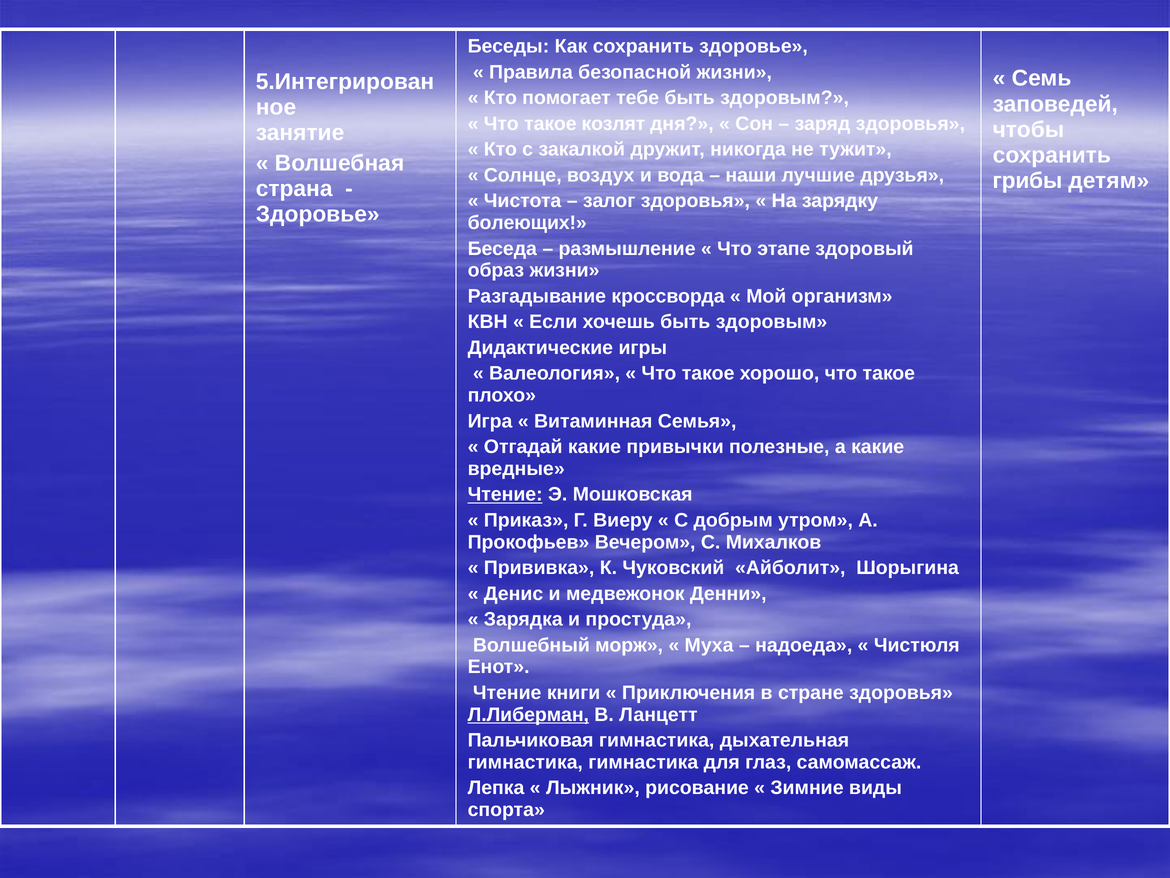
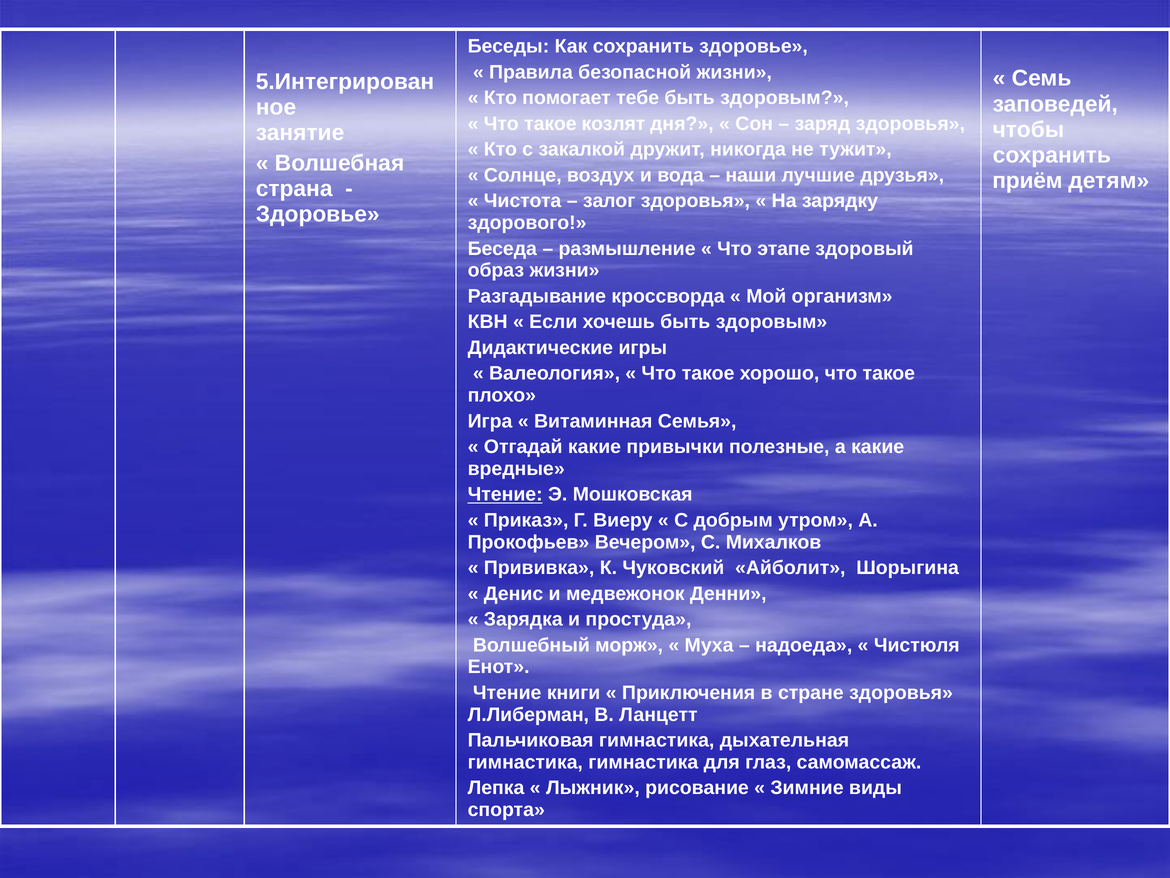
грибы: грибы -> приём (1027, 181)
болеющих: болеющих -> здорового (527, 223)
Л.Либерман underline: present -> none (528, 714)
